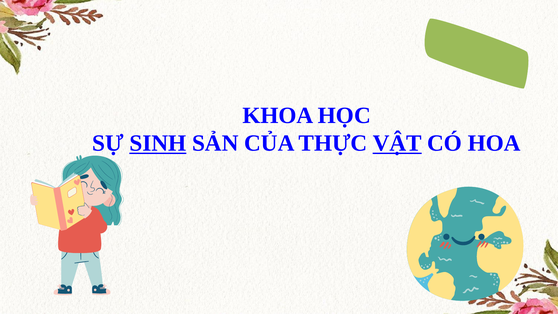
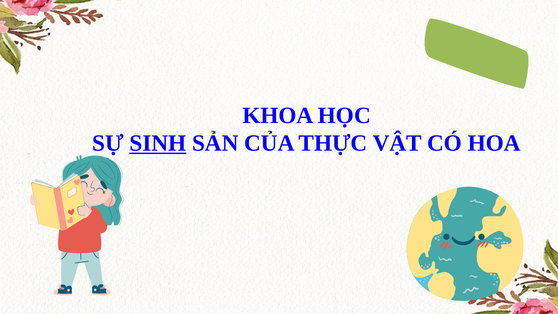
VẬT underline: present -> none (397, 143)
